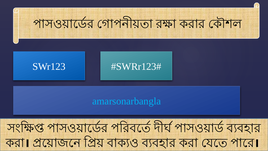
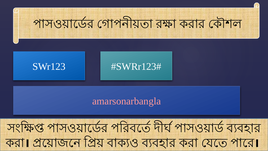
amarsonarbangla colour: light blue -> pink (127, 101)
